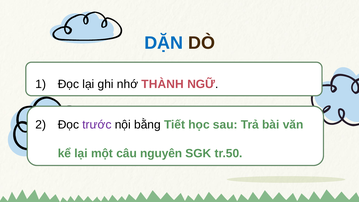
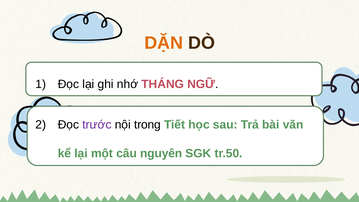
DẶN colour: blue -> orange (164, 43)
THÀNH: THÀNH -> THÁNG (163, 84)
bằng: bằng -> trong (147, 125)
